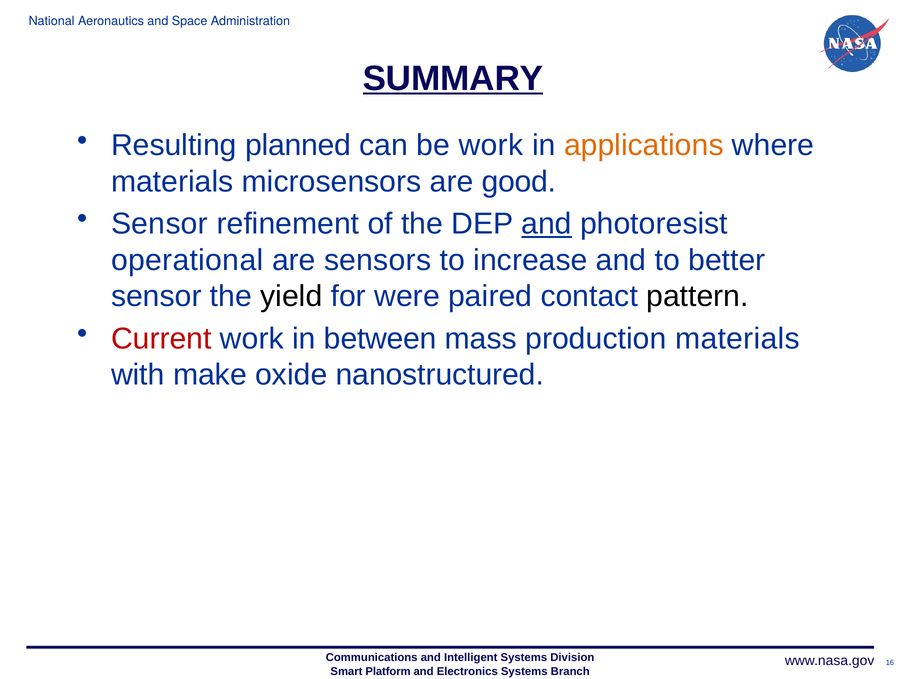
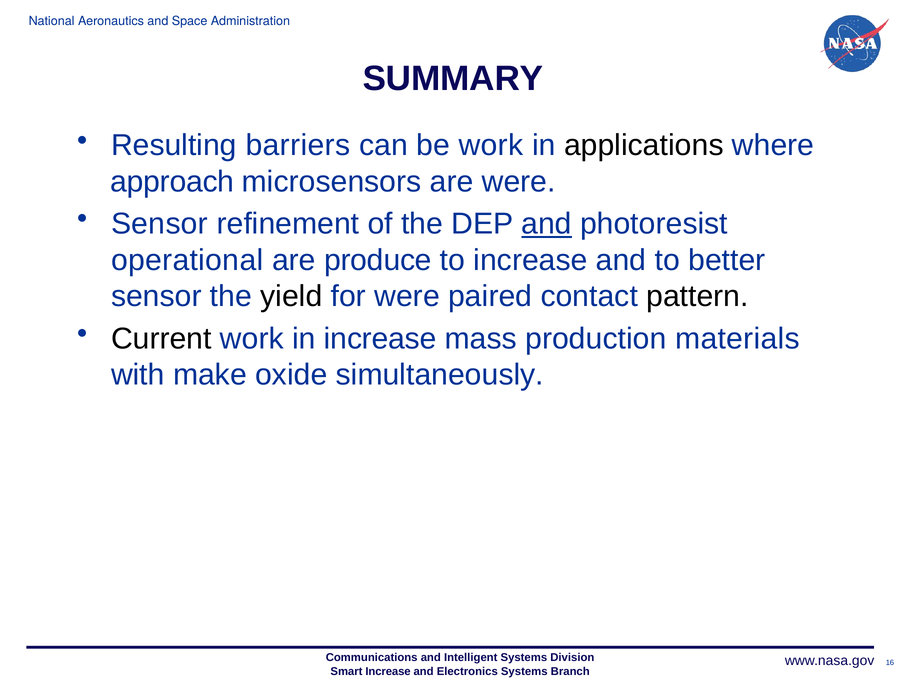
SUMMARY underline: present -> none (453, 79)
planned: planned -> barriers (298, 146)
applications colour: orange -> black (644, 146)
materials: materials -> approach (172, 182)
are good: good -> were (519, 182)
sensors: sensors -> produce (378, 260)
Current colour: red -> black (161, 339)
in between: between -> increase (380, 339)
nanostructured: nanostructured -> simultaneously (440, 375)
Platform: Platform -> Increase (388, 672)
